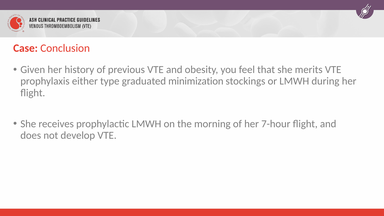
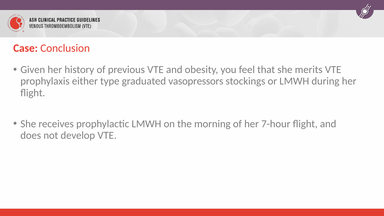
minimization: minimization -> vasopressors (196, 81)
